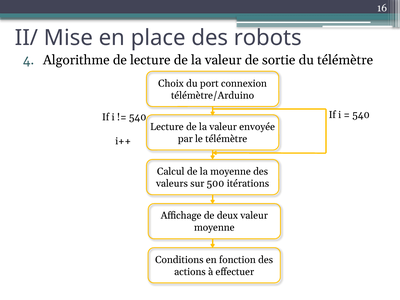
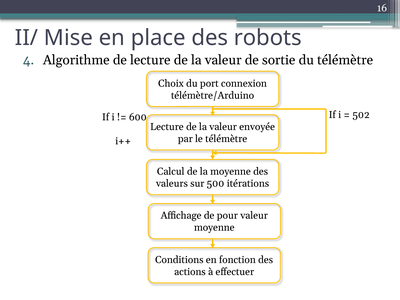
540: 540 -> 502 (361, 115)
540: 540 -> 600 (138, 117)
deux: deux -> pour (227, 216)
